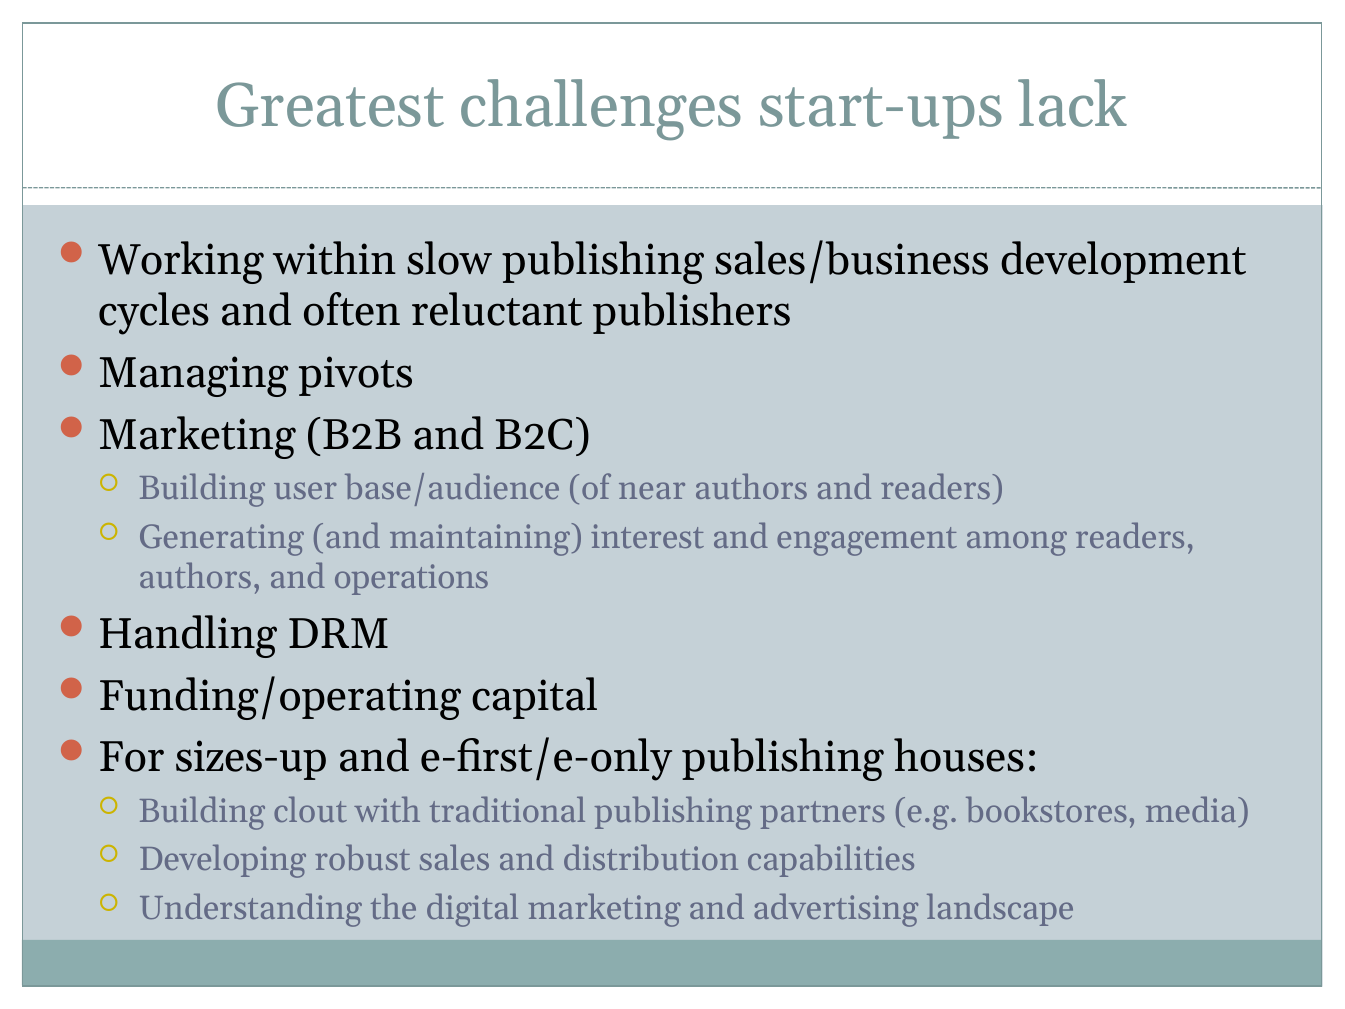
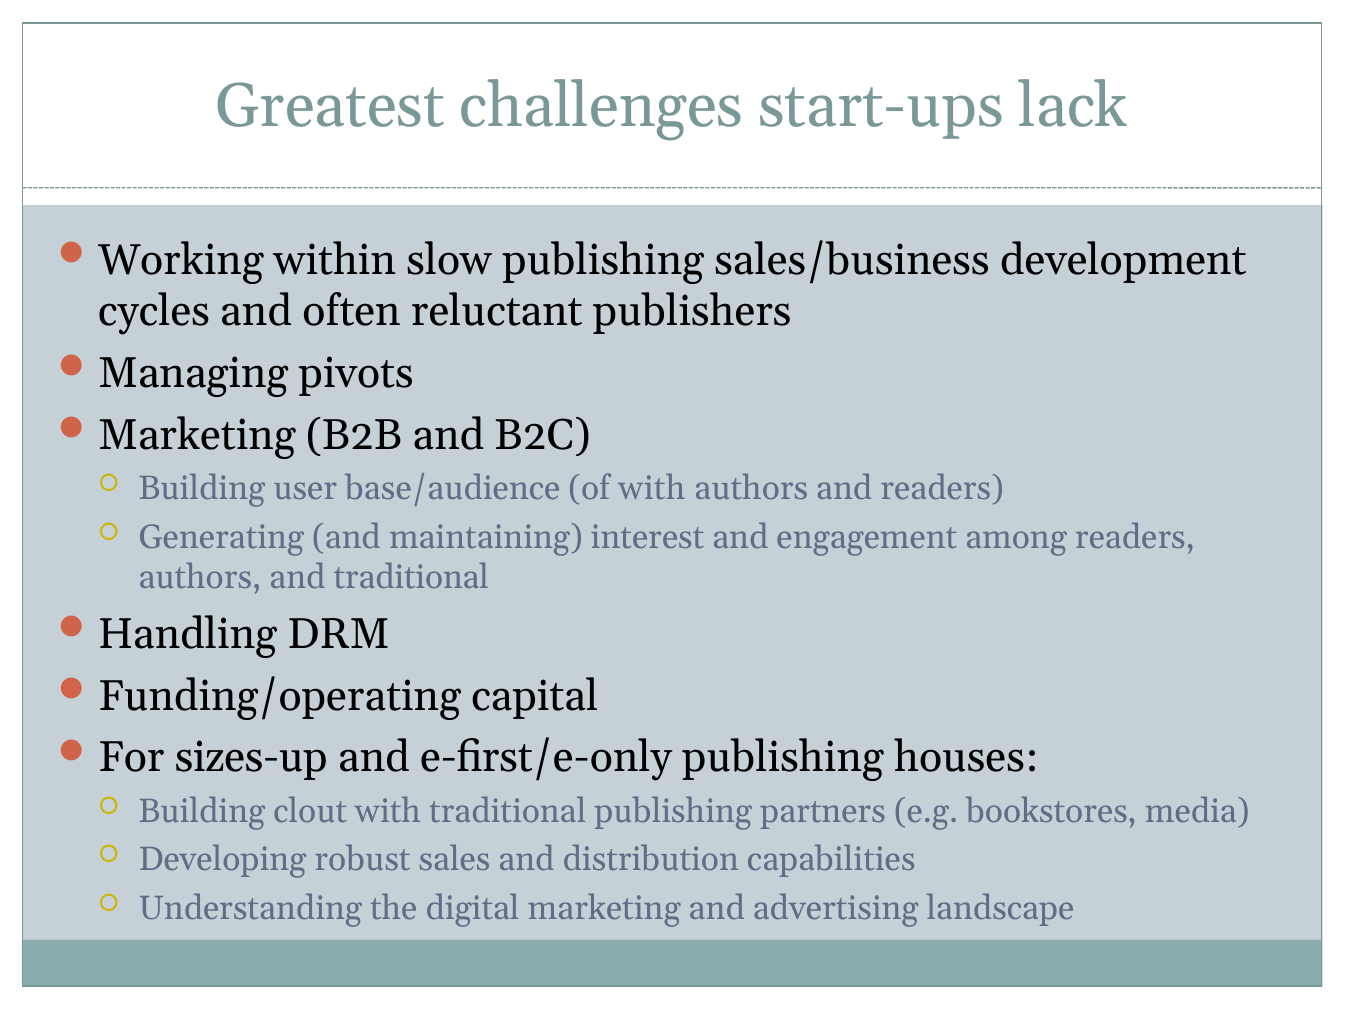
of near: near -> with (652, 488)
and operations: operations -> traditional (411, 577)
